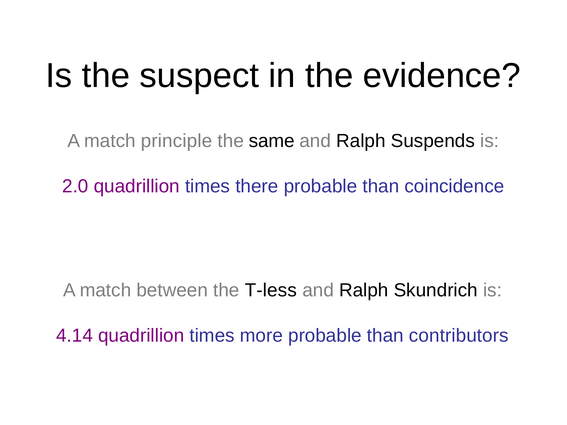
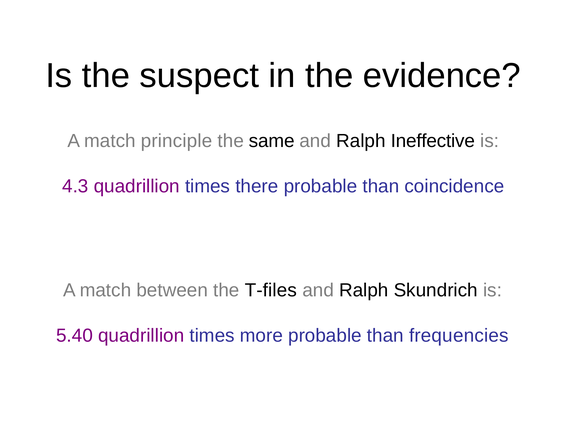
Suspends: Suspends -> Ineffective (433, 141)
2.0: 2.0 -> 4.3 (75, 186)
T-less: T-less -> T-files (271, 290)
4.14: 4.14 -> 5.40 (75, 336)
contributors: contributors -> frequencies (459, 336)
